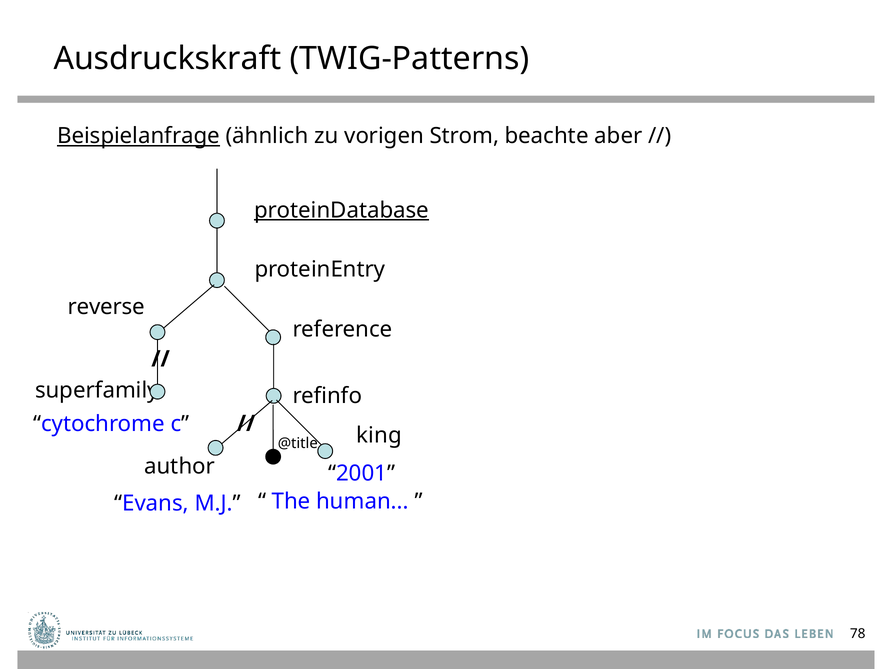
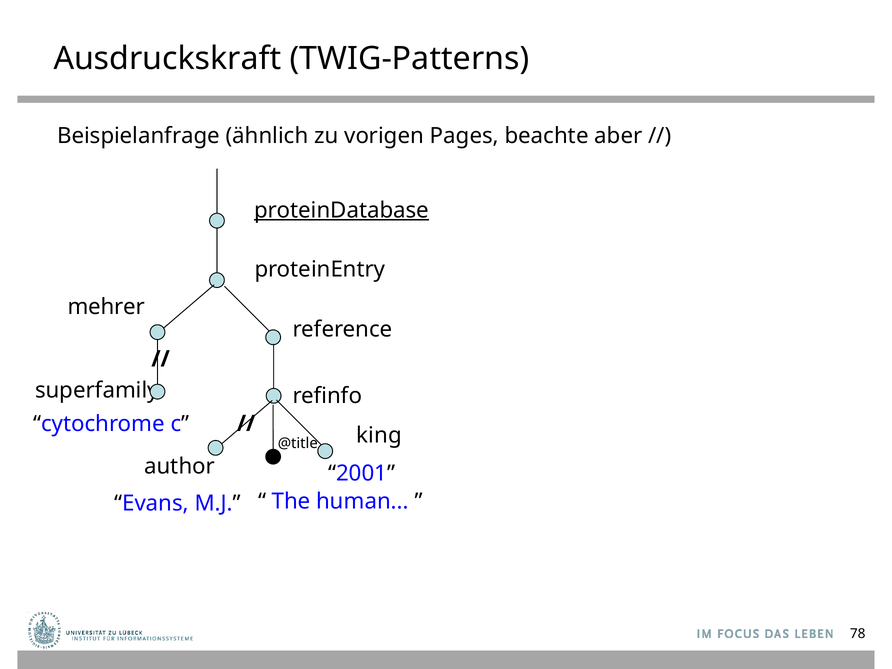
Beispielanfrage underline: present -> none (139, 136)
Strom: Strom -> Pages (464, 136)
reverse: reverse -> mehrer (106, 307)
